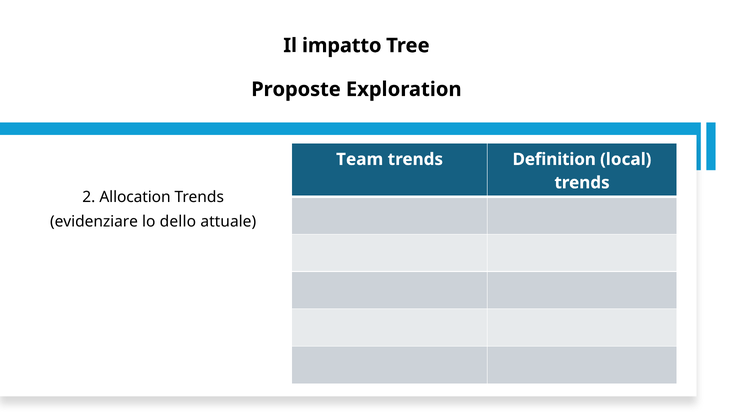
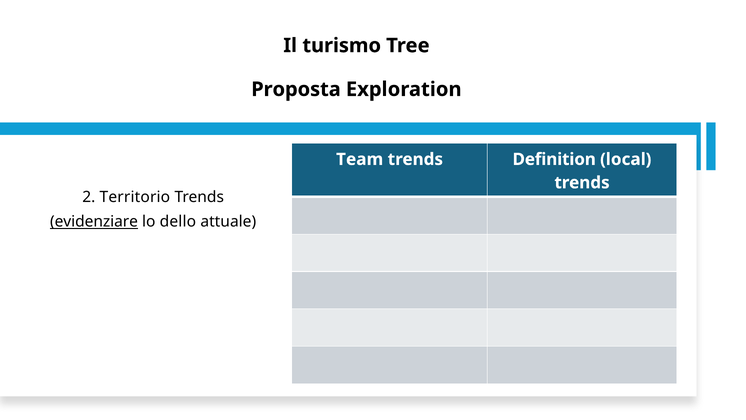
impatto: impatto -> turismo (342, 46)
Proposte: Proposte -> Proposta (296, 89)
Allocation: Allocation -> Territorio (135, 197)
evidenziare underline: none -> present (94, 221)
